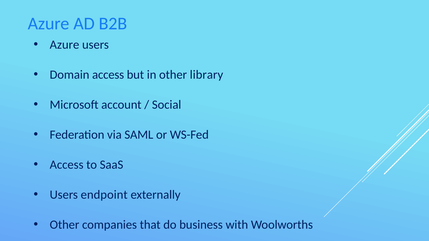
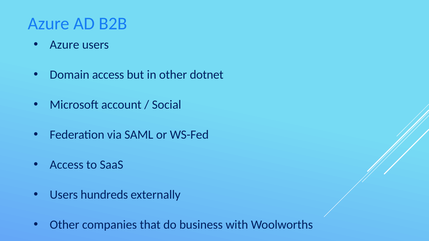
library: library -> dotnet (207, 75)
endpoint: endpoint -> hundreds (104, 195)
